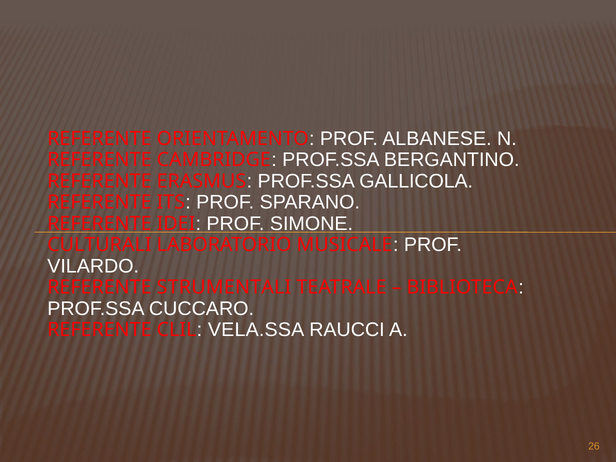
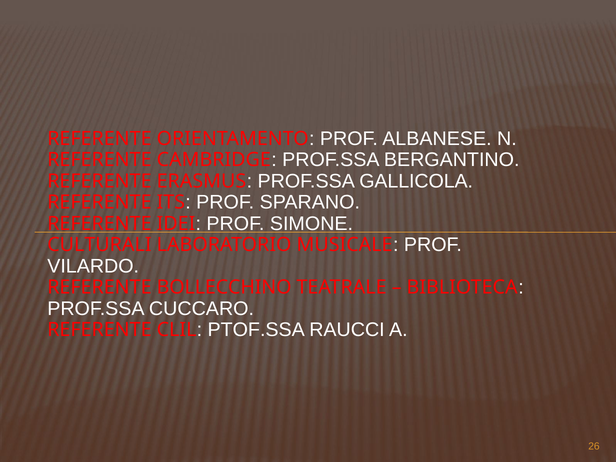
STRUMENTALI: STRUMENTALI -> BOLLECCHINO (224, 287)
VELA.SSA: VELA.SSA -> PTOF.SSA (256, 330)
